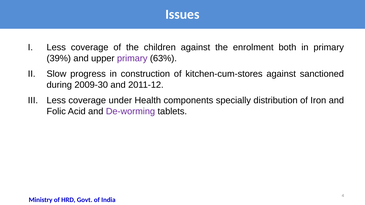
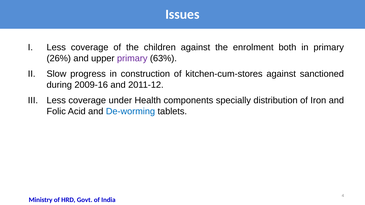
39%: 39% -> 26% (59, 59)
2009-30: 2009-30 -> 2009-16 (91, 85)
De-worming colour: purple -> blue (130, 111)
